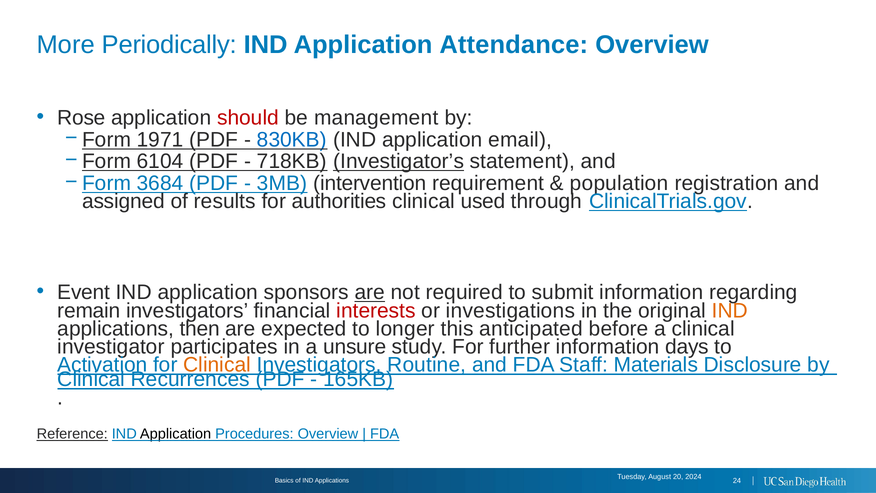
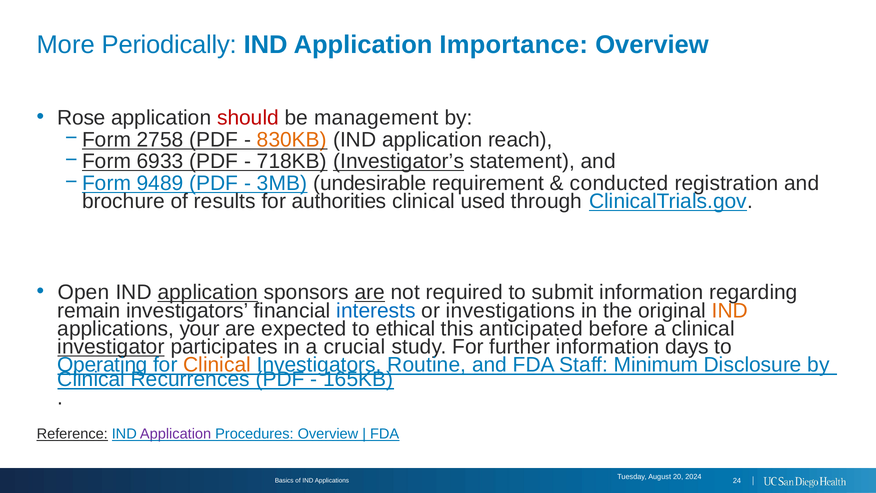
Attendance: Attendance -> Importance (514, 45)
1971: 1971 -> 2758 (160, 140)
830KB colour: blue -> orange (292, 140)
email: email -> reach (520, 140)
6104: 6104 -> 6933 (160, 161)
3684: 3684 -> 9489 (160, 183)
intervention: intervention -> undesirable (370, 183)
population: population -> conducted (619, 183)
assigned: assigned -> brochure (123, 201)
Event: Event -> Open (84, 292)
application underline: none -> present (208, 292)
interests colour: red -> blue (376, 310)
then: then -> your (200, 329)
longer: longer -> ethical (405, 329)
investigator underline: none -> present (111, 347)
unsure: unsure -> crucial (355, 347)
Activation: Activation -> Operating (102, 365)
Materials: Materials -> Minimum (656, 365)
Application colour: black -> purple (176, 434)
